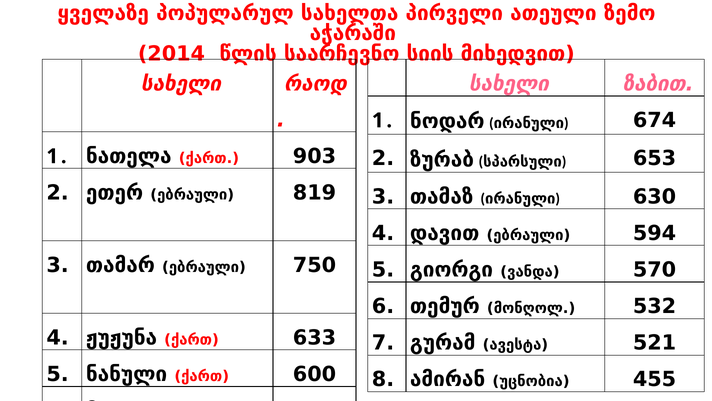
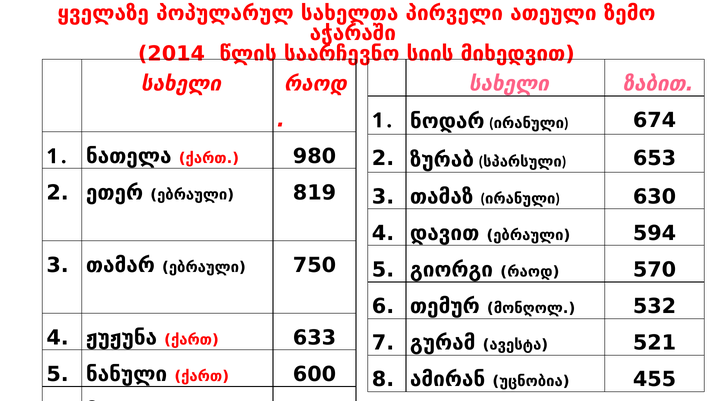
903: 903 -> 980 (314, 156)
გიორგი ვანდა: ვანდა -> რაოდ (530, 271)
